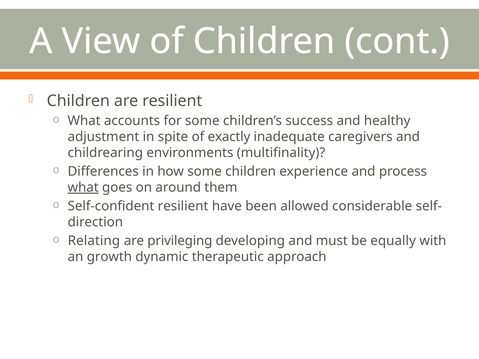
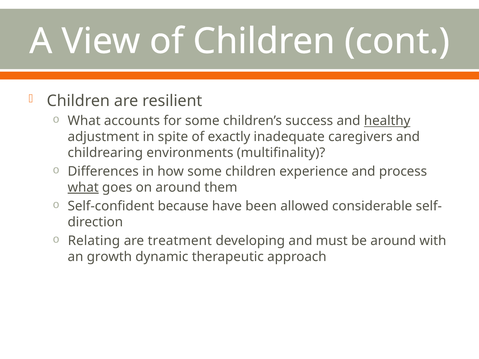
healthy underline: none -> present (387, 121)
Self-confident resilient: resilient -> because (183, 206)
privileging: privileging -> treatment (180, 241)
be equally: equally -> around (393, 241)
